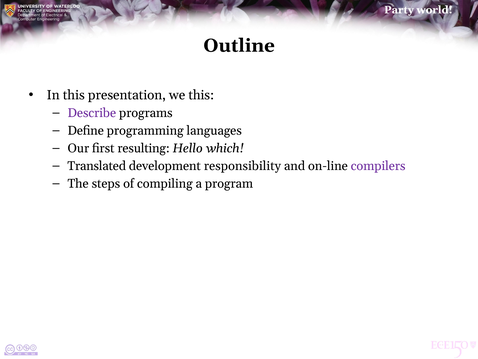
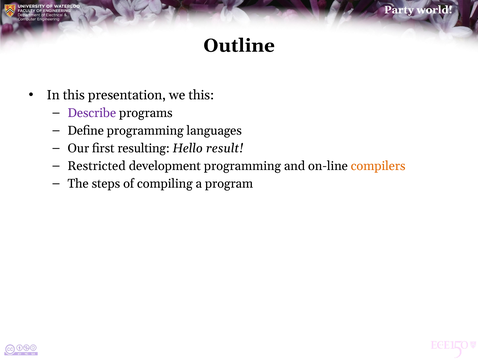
which: which -> result (225, 148)
Translated: Translated -> Restricted (97, 166)
development responsibility: responsibility -> programming (242, 166)
compilers colour: purple -> orange (378, 166)
